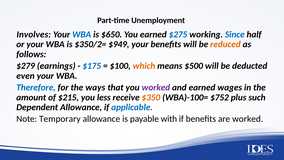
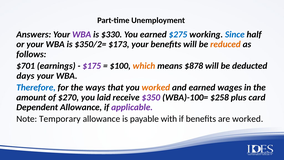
Involves: Involves -> Answers (34, 34)
WBA colour: blue -> purple (82, 34)
$650: $650 -> $330 (112, 34)
$949: $949 -> $173 (119, 44)
$279: $279 -> $701 (26, 66)
$175 colour: blue -> purple (92, 66)
$500: $500 -> $878 (194, 66)
even: even -> days (25, 76)
worked colour: purple -> orange (156, 87)
$215: $215 -> $270 (68, 97)
less: less -> laid (104, 97)
$350 colour: orange -> purple (151, 97)
$752: $752 -> $258 (219, 97)
such: such -> card (257, 97)
applicable colour: blue -> purple (132, 107)
